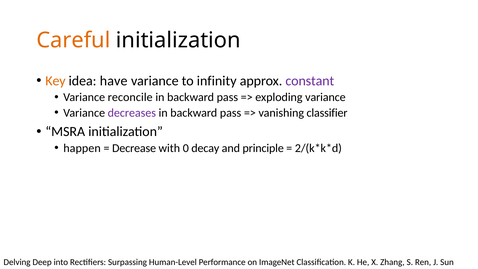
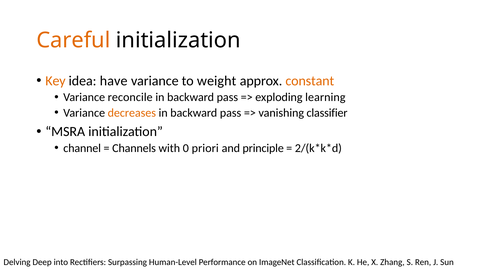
infinity: infinity -> weight (217, 81)
constant colour: purple -> orange (310, 81)
exploding variance: variance -> learning (325, 97)
decreases colour: purple -> orange (132, 113)
happen: happen -> channel (82, 148)
Decrease: Decrease -> Channels (134, 148)
decay: decay -> priori (205, 148)
